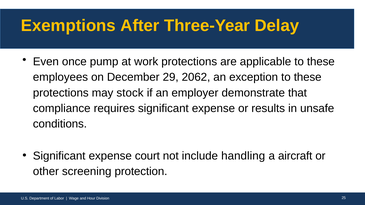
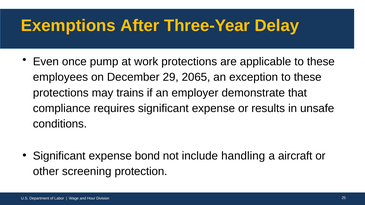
2062: 2062 -> 2065 (196, 77)
stock: stock -> trains (130, 93)
court: court -> bond (147, 156)
